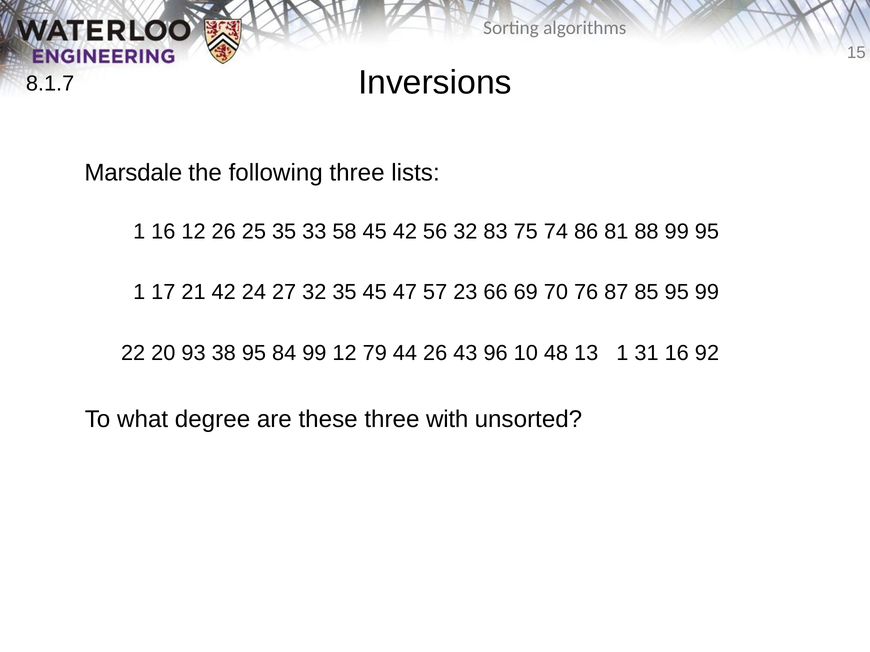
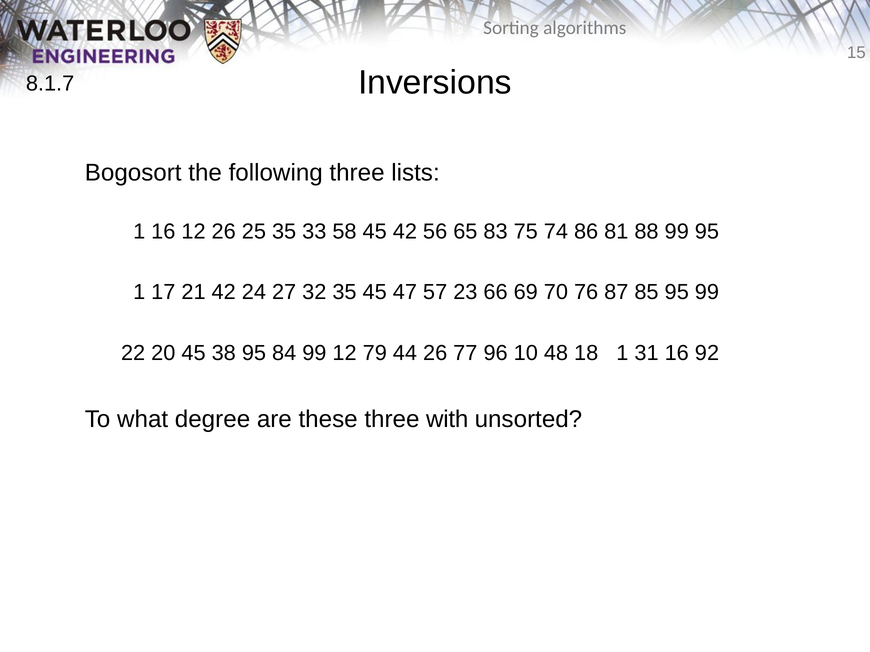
Marsdale: Marsdale -> Bogosort (133, 173)
56 32: 32 -> 65 (465, 232)
20 93: 93 -> 45 (194, 353)
43: 43 -> 77 (465, 353)
13: 13 -> 18 (586, 353)
